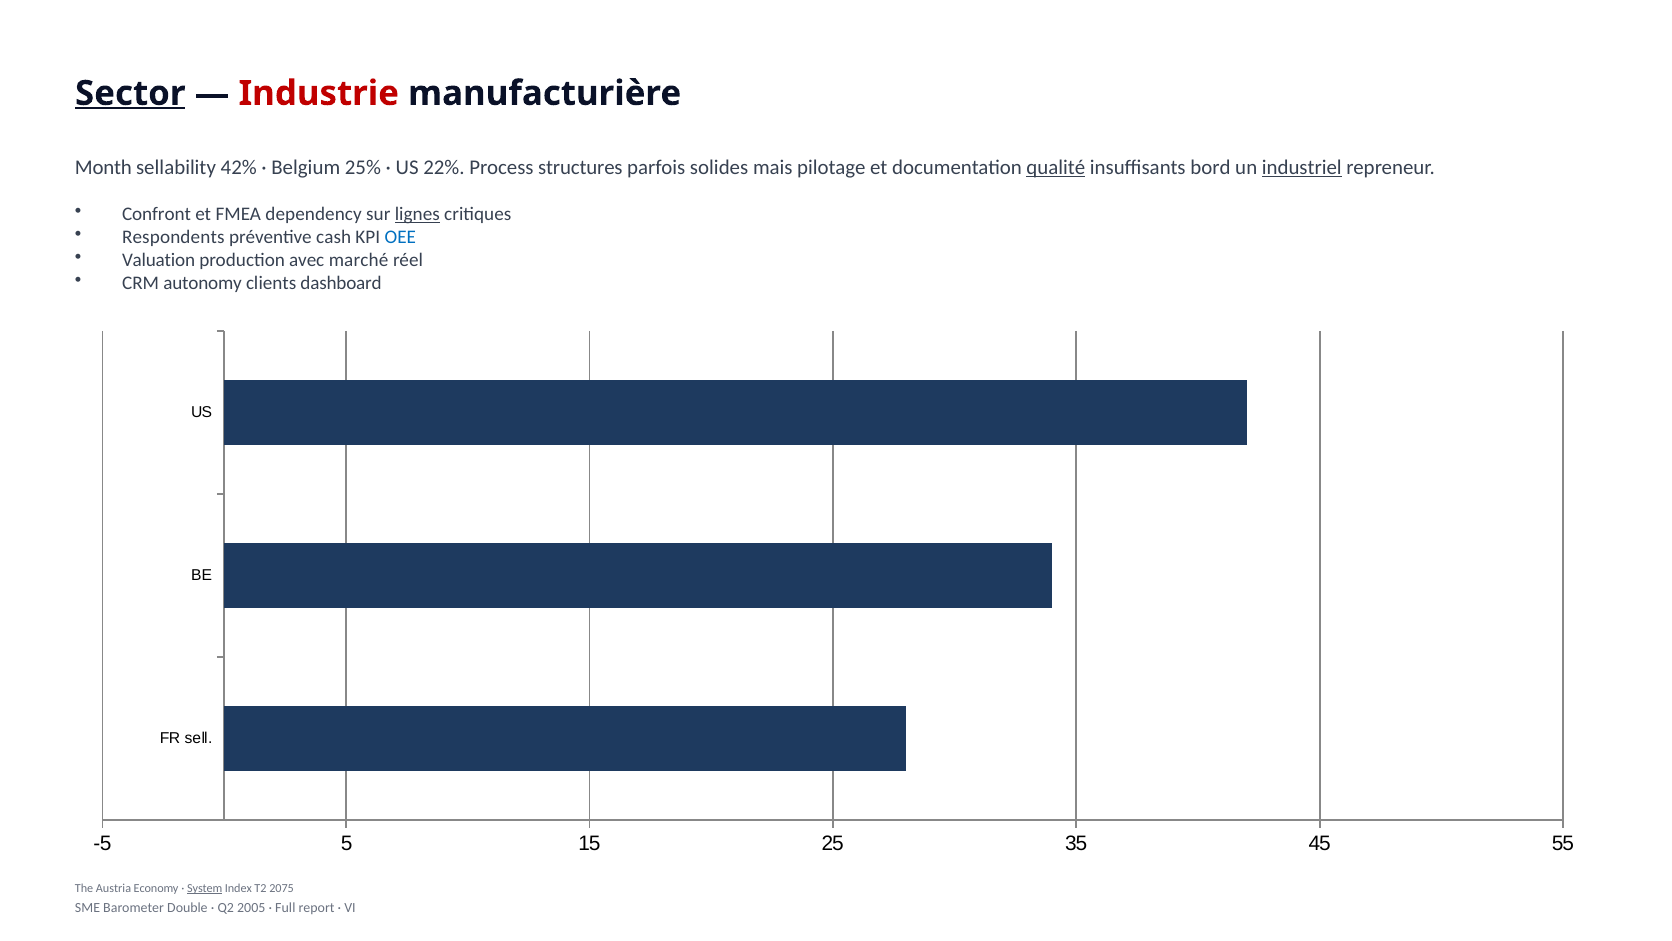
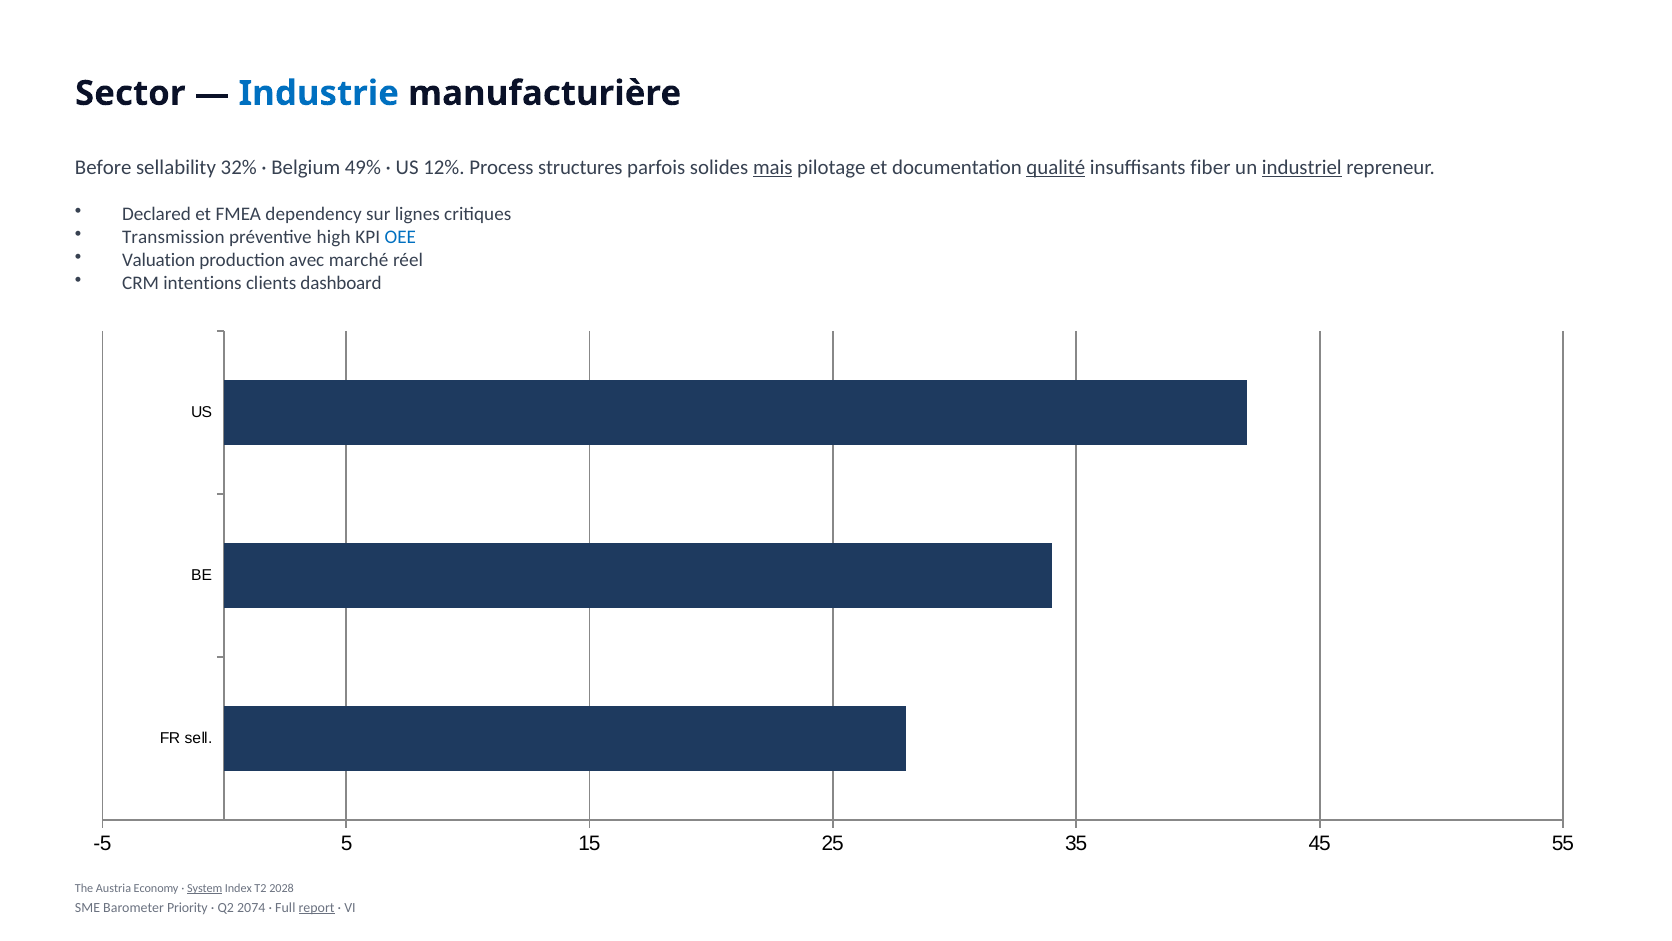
Sector underline: present -> none (130, 93)
Industrie colour: red -> blue (319, 93)
Month: Month -> Before (103, 168)
42%: 42% -> 32% (239, 168)
25%: 25% -> 49% (363, 168)
22%: 22% -> 12% (444, 168)
mais underline: none -> present (773, 168)
bord: bord -> fiber (1210, 168)
Confront: Confront -> Declared (157, 214)
lignes underline: present -> none (417, 214)
Respondents: Respondents -> Transmission (173, 237)
cash: cash -> high (334, 237)
autonomy: autonomy -> intentions (202, 283)
2075: 2075 -> 2028 (282, 888)
Double: Double -> Priority (187, 907)
2005: 2005 -> 2074 (251, 907)
report underline: none -> present (317, 907)
